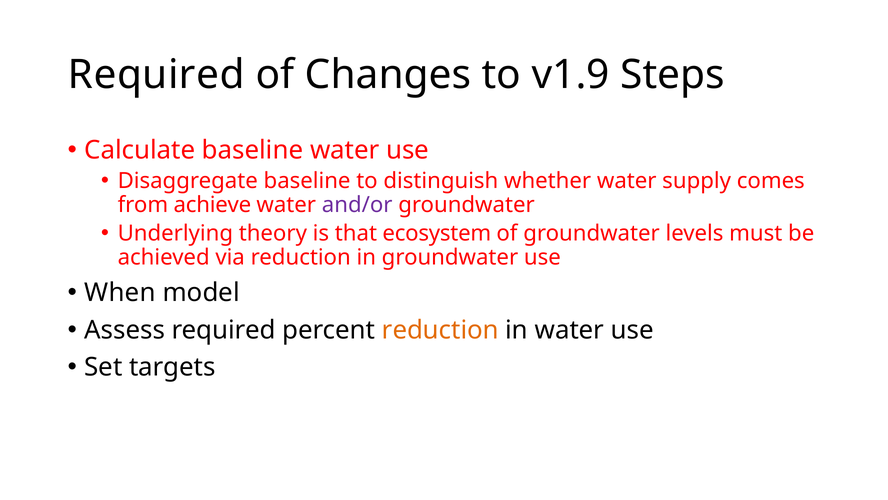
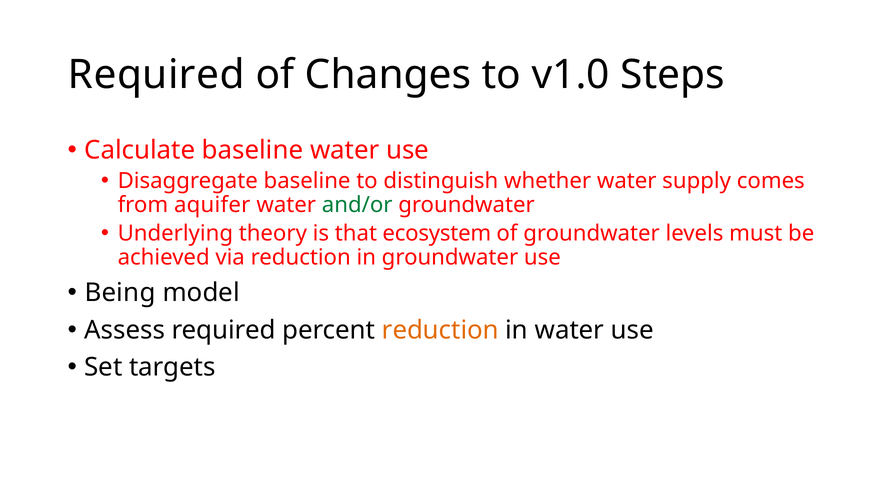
v1.9: v1.9 -> v1.0 (571, 75)
achieve: achieve -> aquifer (212, 205)
and/or colour: purple -> green (357, 205)
When: When -> Being (120, 292)
